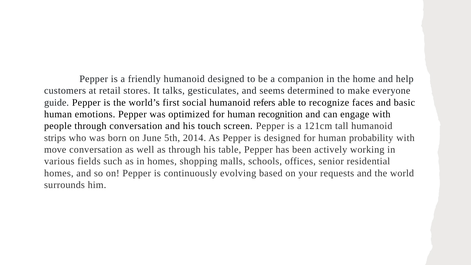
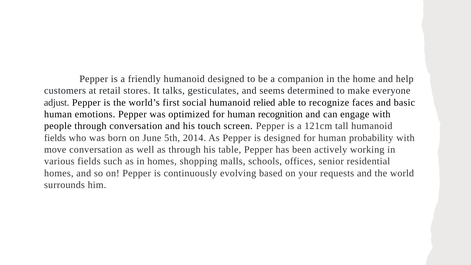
guide: guide -> adjust (57, 102)
refers: refers -> relied (264, 102)
strips: strips -> fields (55, 138)
